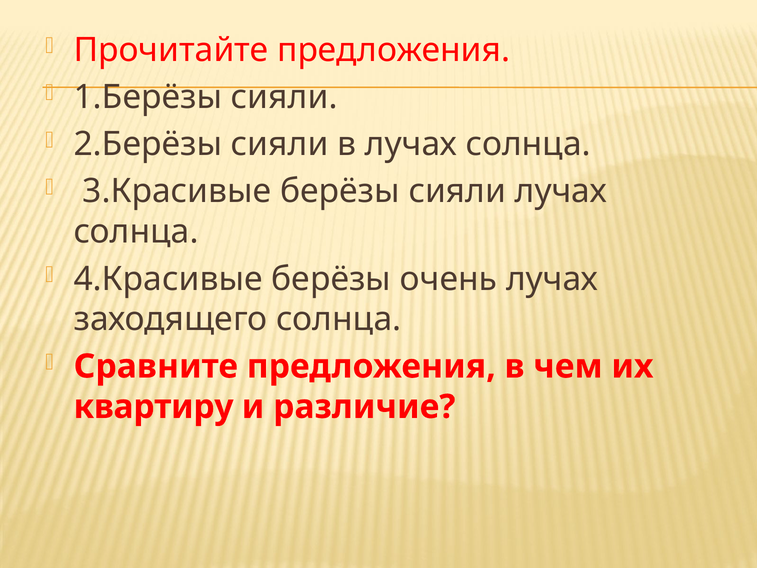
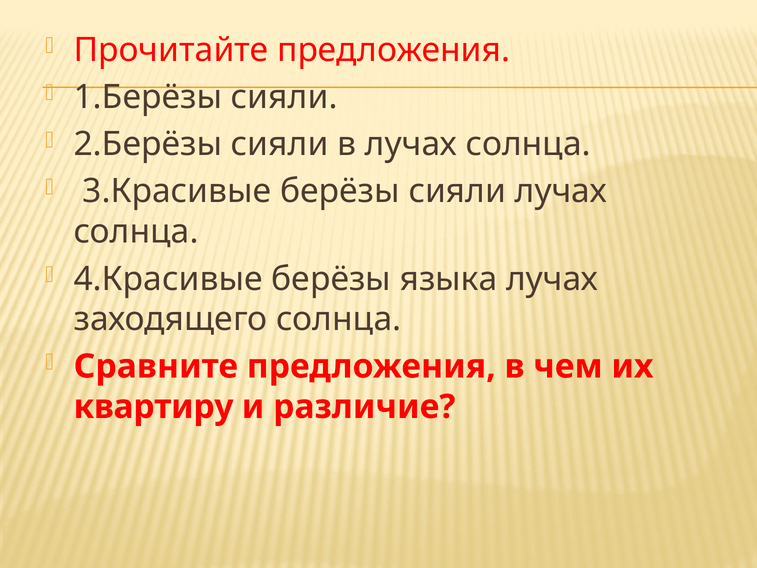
очень: очень -> языка (449, 279)
